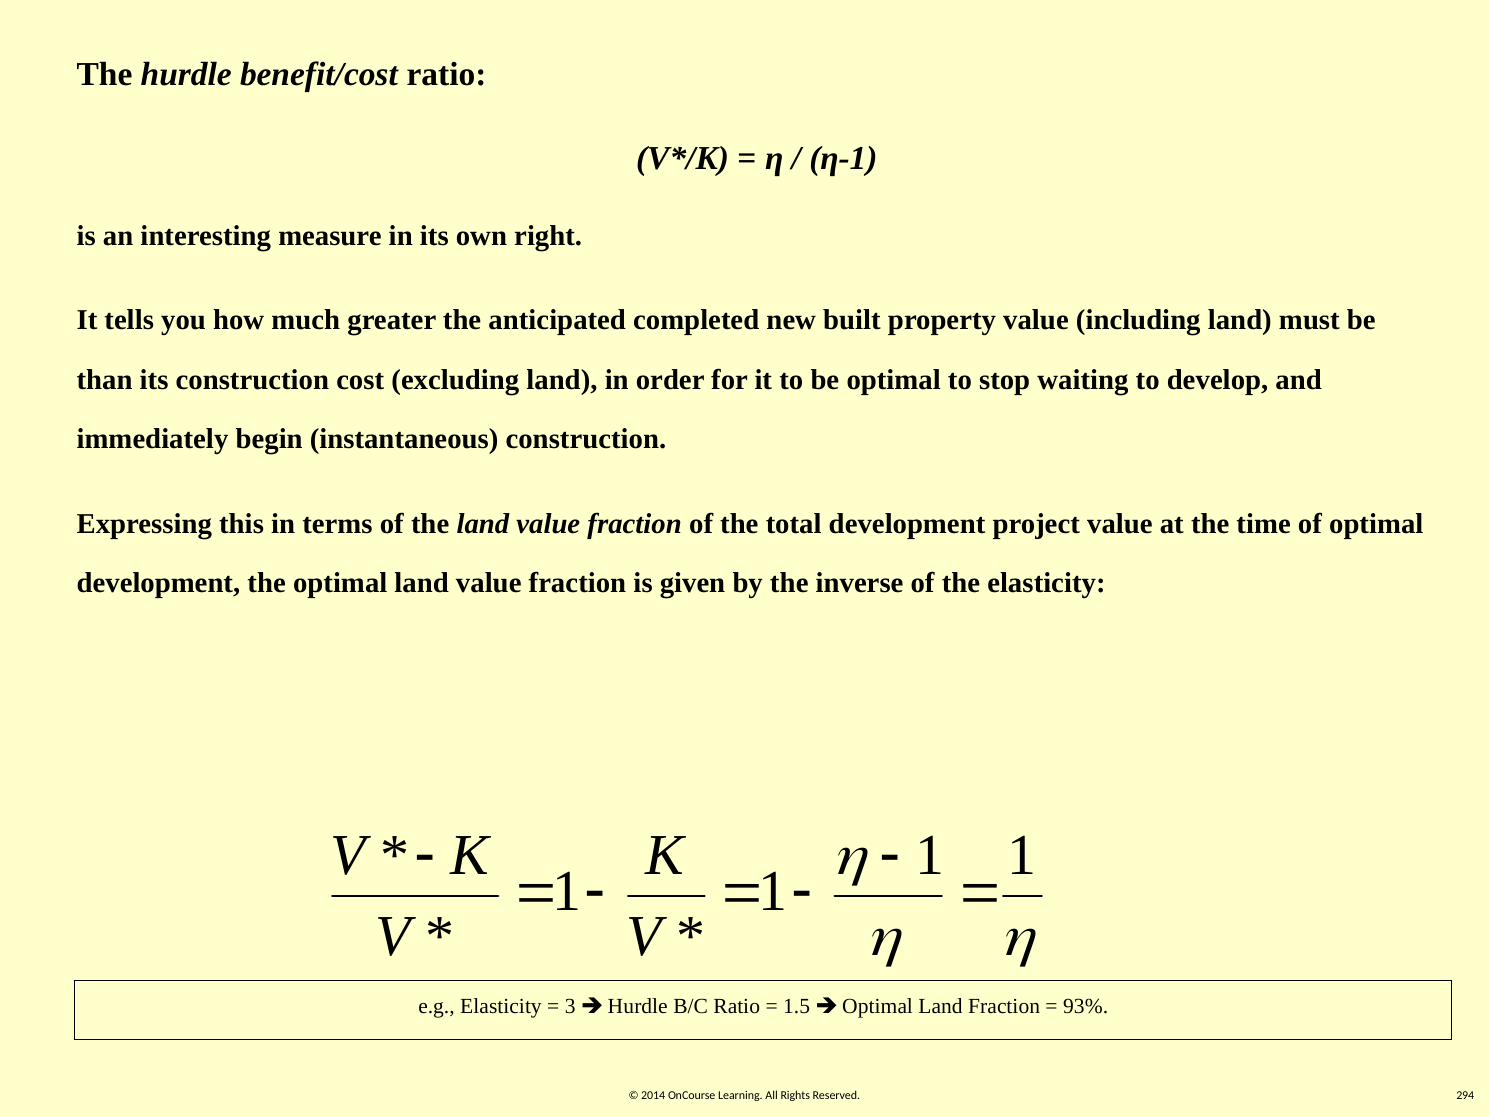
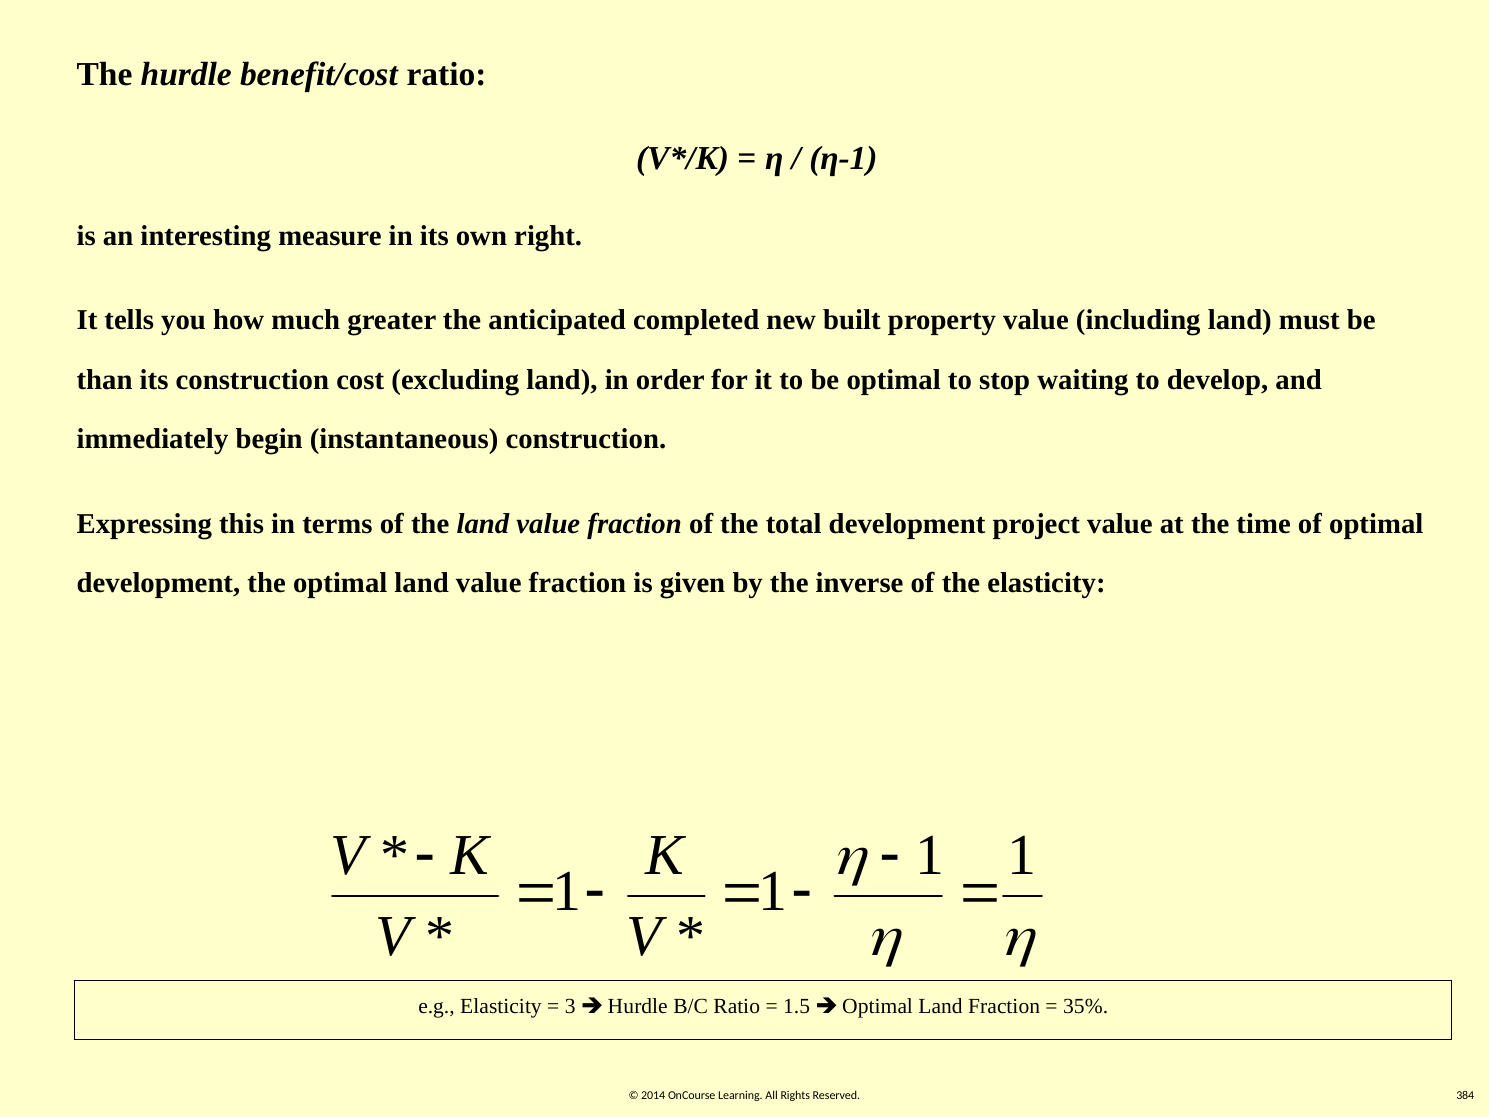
93%: 93% -> 35% (1086, 1006)
294: 294 -> 384 (1465, 1095)
